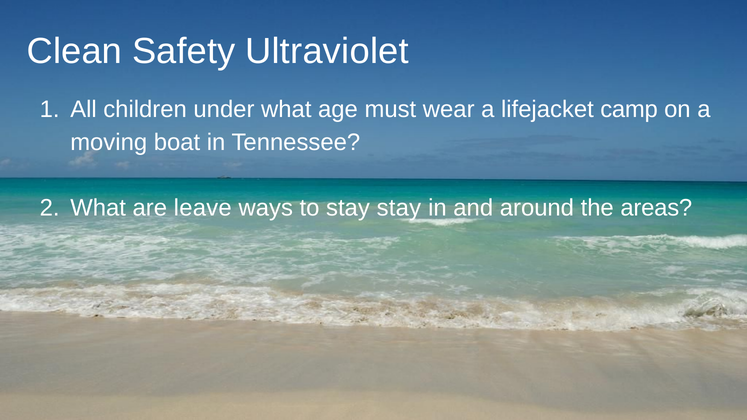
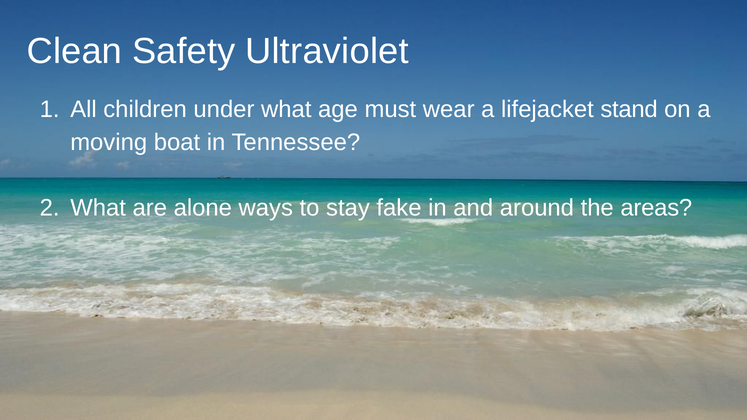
camp: camp -> stand (629, 109)
leave: leave -> alone (203, 208)
stay stay: stay -> fake (399, 208)
